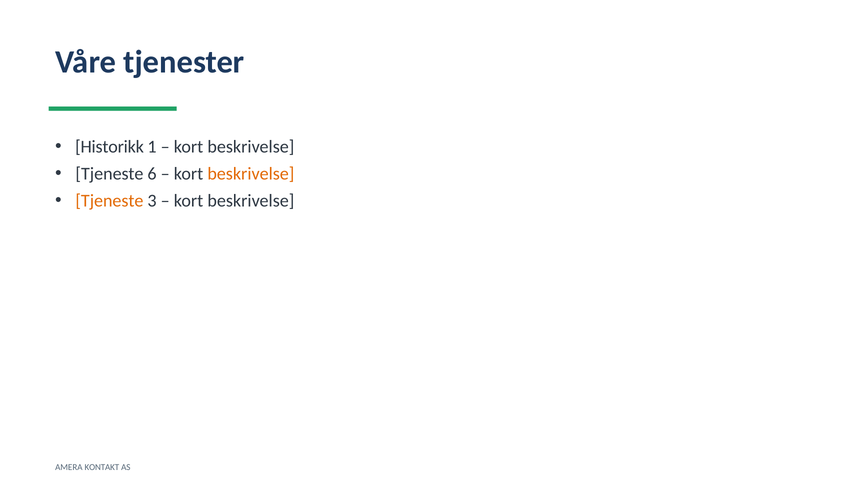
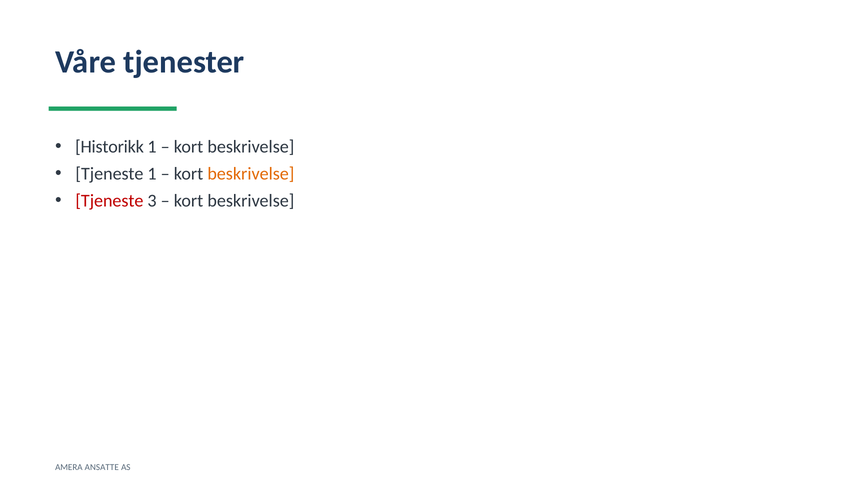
Tjeneste 6: 6 -> 1 (152, 174)
Tjeneste colour: orange -> red (109, 201)
KONTAKT: KONTAKT -> ANSATTE (102, 468)
